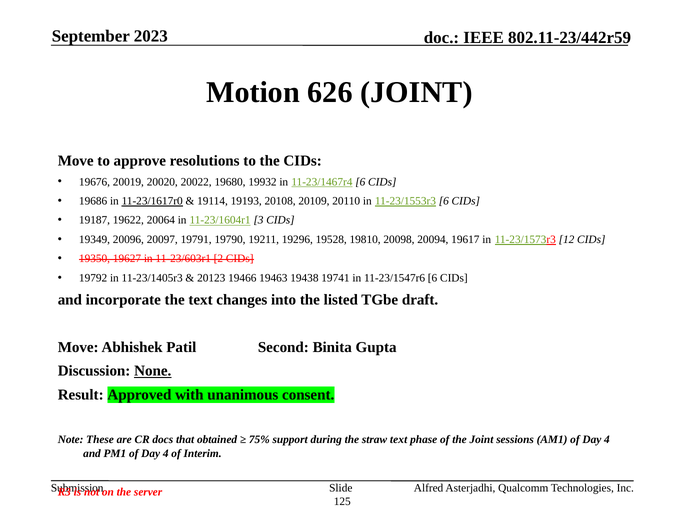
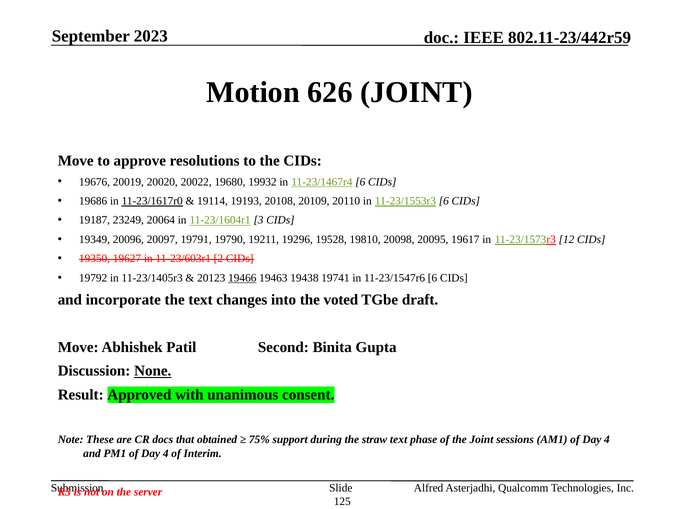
19622: 19622 -> 23249 (128, 220)
20094: 20094 -> 20095 (433, 240)
19466 underline: none -> present (242, 278)
listed: listed -> voted (341, 300)
